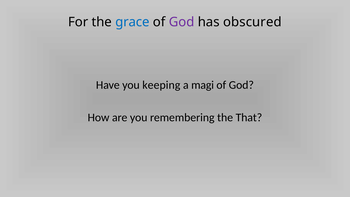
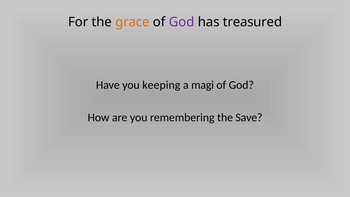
grace colour: blue -> orange (132, 22)
obscured: obscured -> treasured (252, 22)
That: That -> Save (249, 117)
